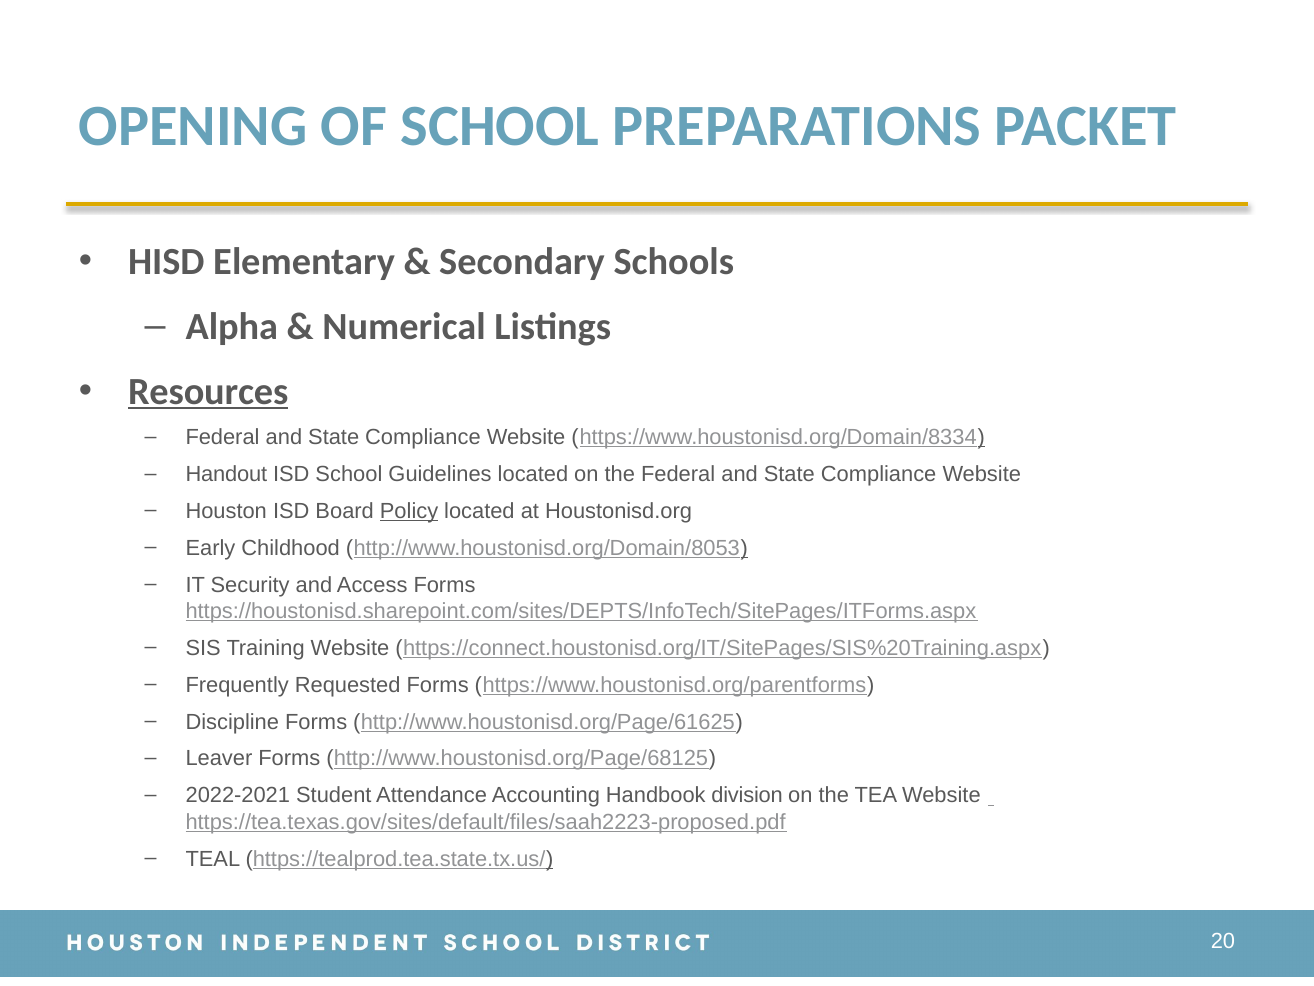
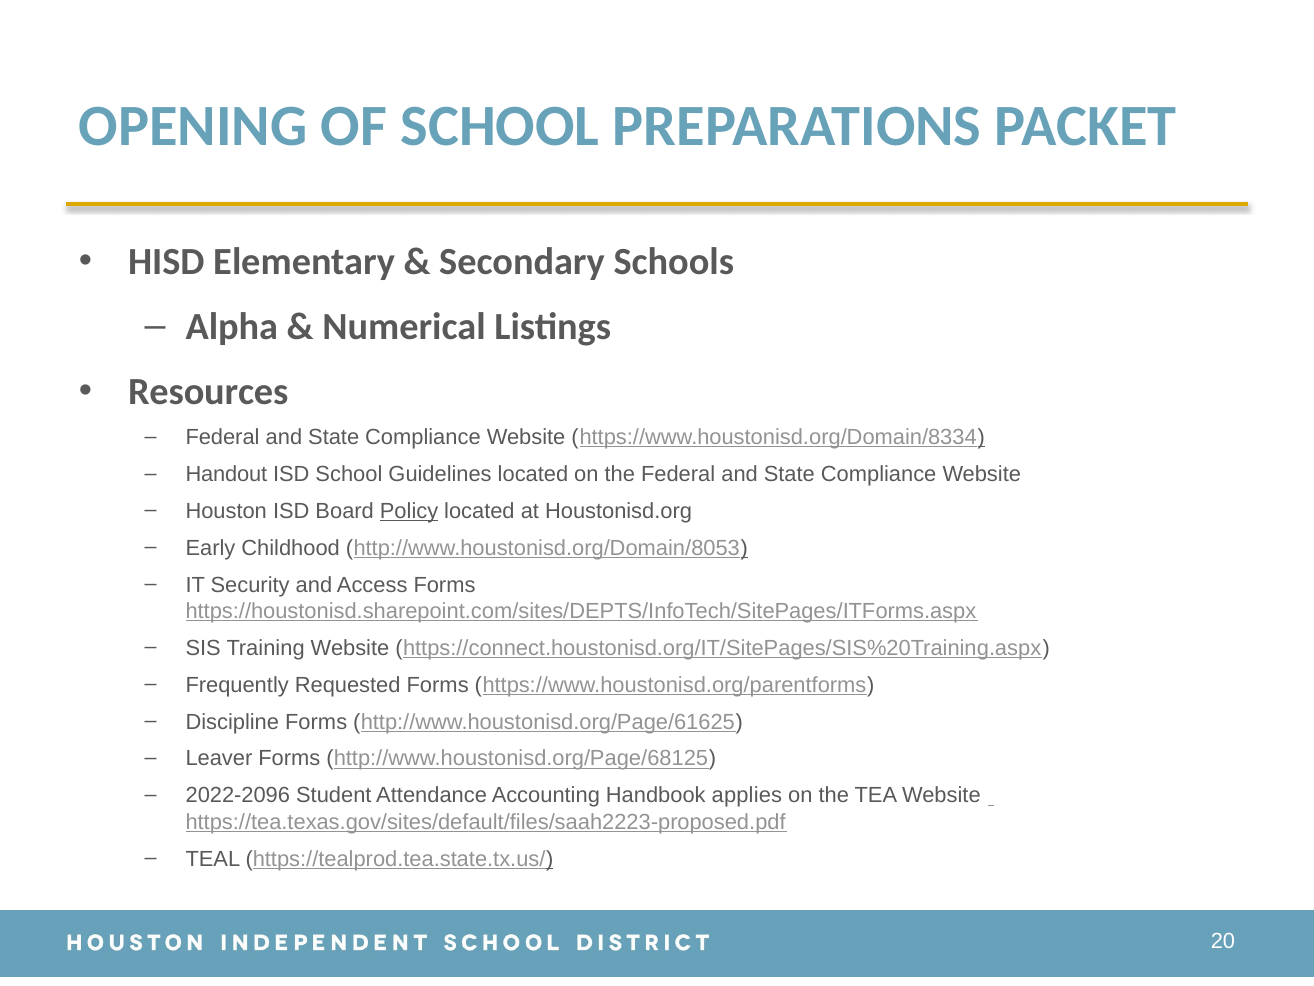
Resources underline: present -> none (208, 391)
2022-2021: 2022-2021 -> 2022-2096 (238, 795)
division: division -> applies (747, 795)
